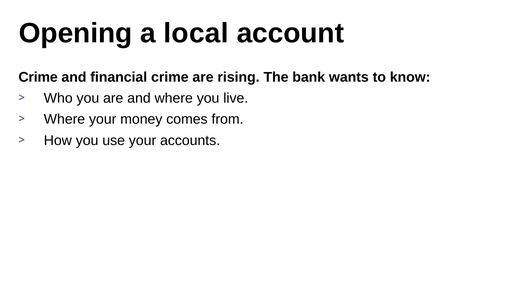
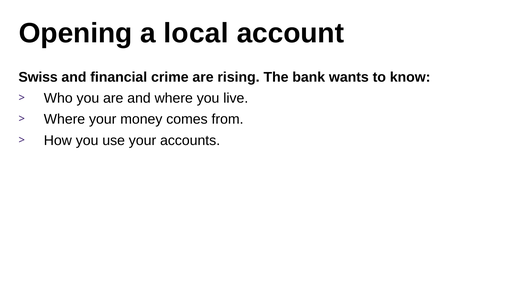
Crime: Crime -> Swiss (38, 77)
